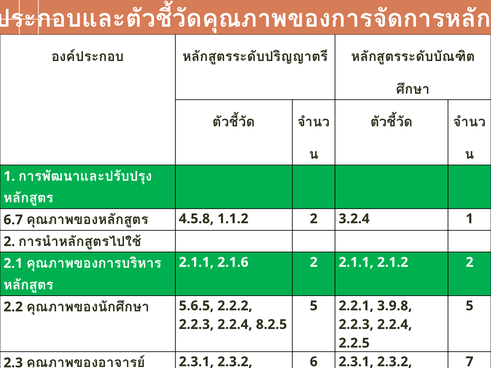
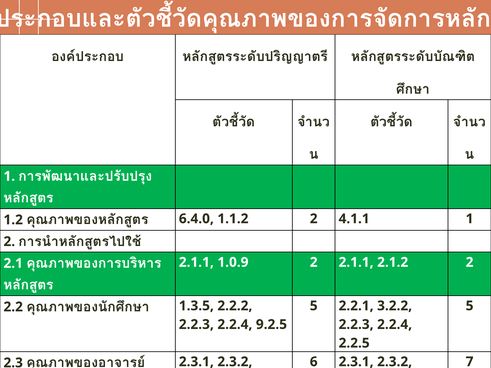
6.7: 6.7 -> 1.2 (13, 220)
4.5.8: 4.5.8 -> 6.4.0 (196, 219)
3.2.4: 3.2.4 -> 4.1.1 (354, 219)
2.1.6: 2.1.6 -> 1.0.9 (233, 262)
2.2.1 3.9.8: 3.9.8 -> 3.2.2 (395, 306)
5.6.5: 5.6.5 -> 1.3.5 (196, 306)
8.2.5: 8.2.5 -> 9.2.5 (271, 325)
